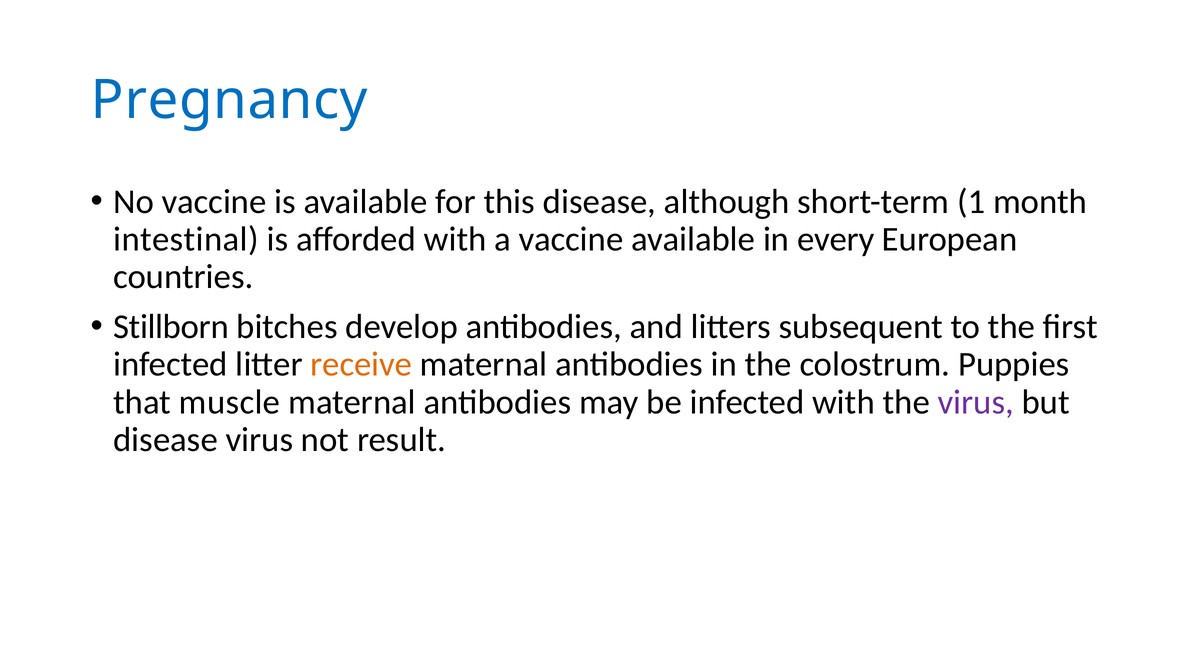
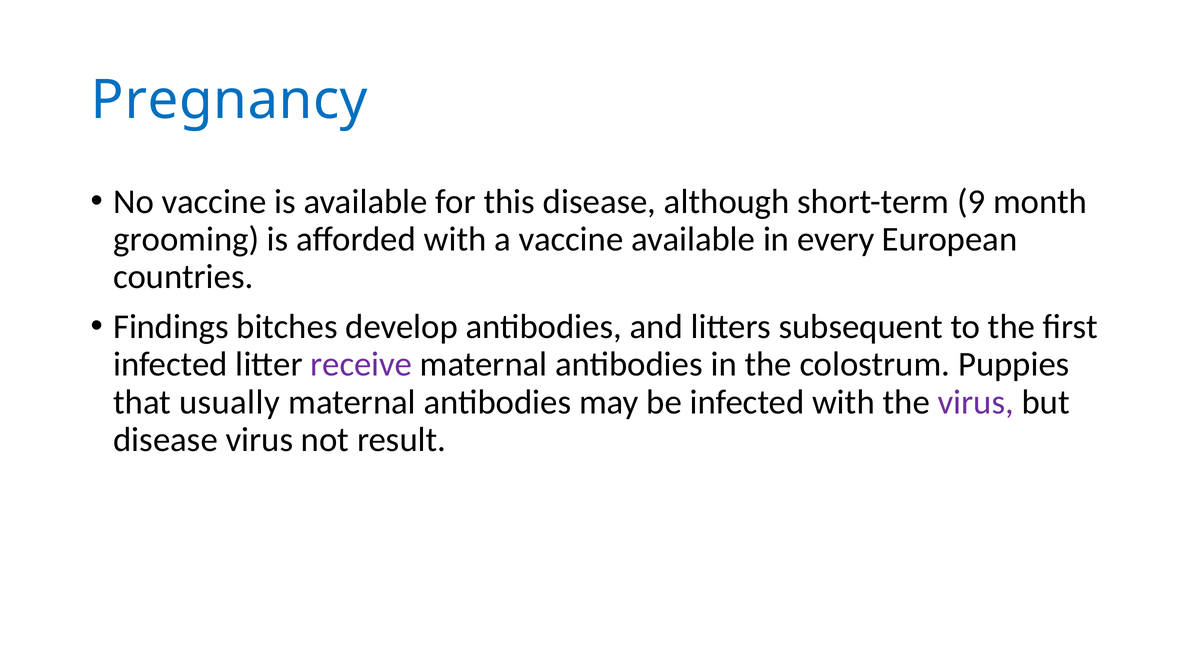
1: 1 -> 9 (971, 202)
intestinal: intestinal -> grooming (186, 239)
Stillborn: Stillborn -> Findings (171, 327)
receive colour: orange -> purple (361, 364)
muscle: muscle -> usually (230, 402)
